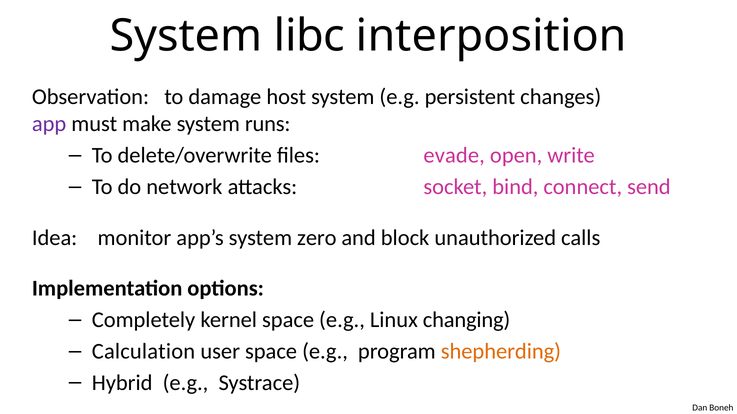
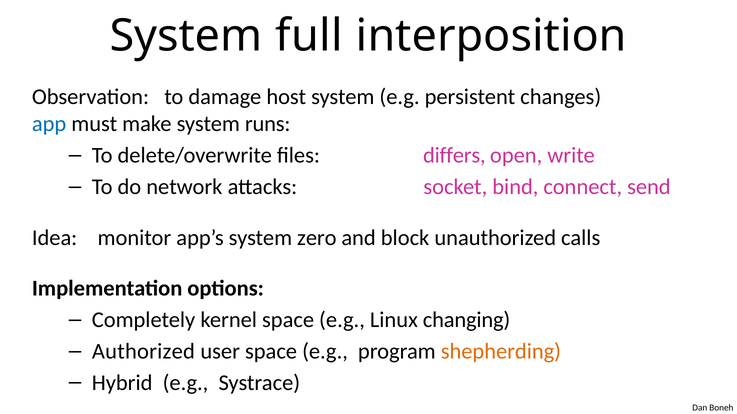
libc: libc -> full (309, 36)
app colour: purple -> blue (49, 124)
evade: evade -> differs (454, 156)
Calculation: Calculation -> Authorized (143, 352)
